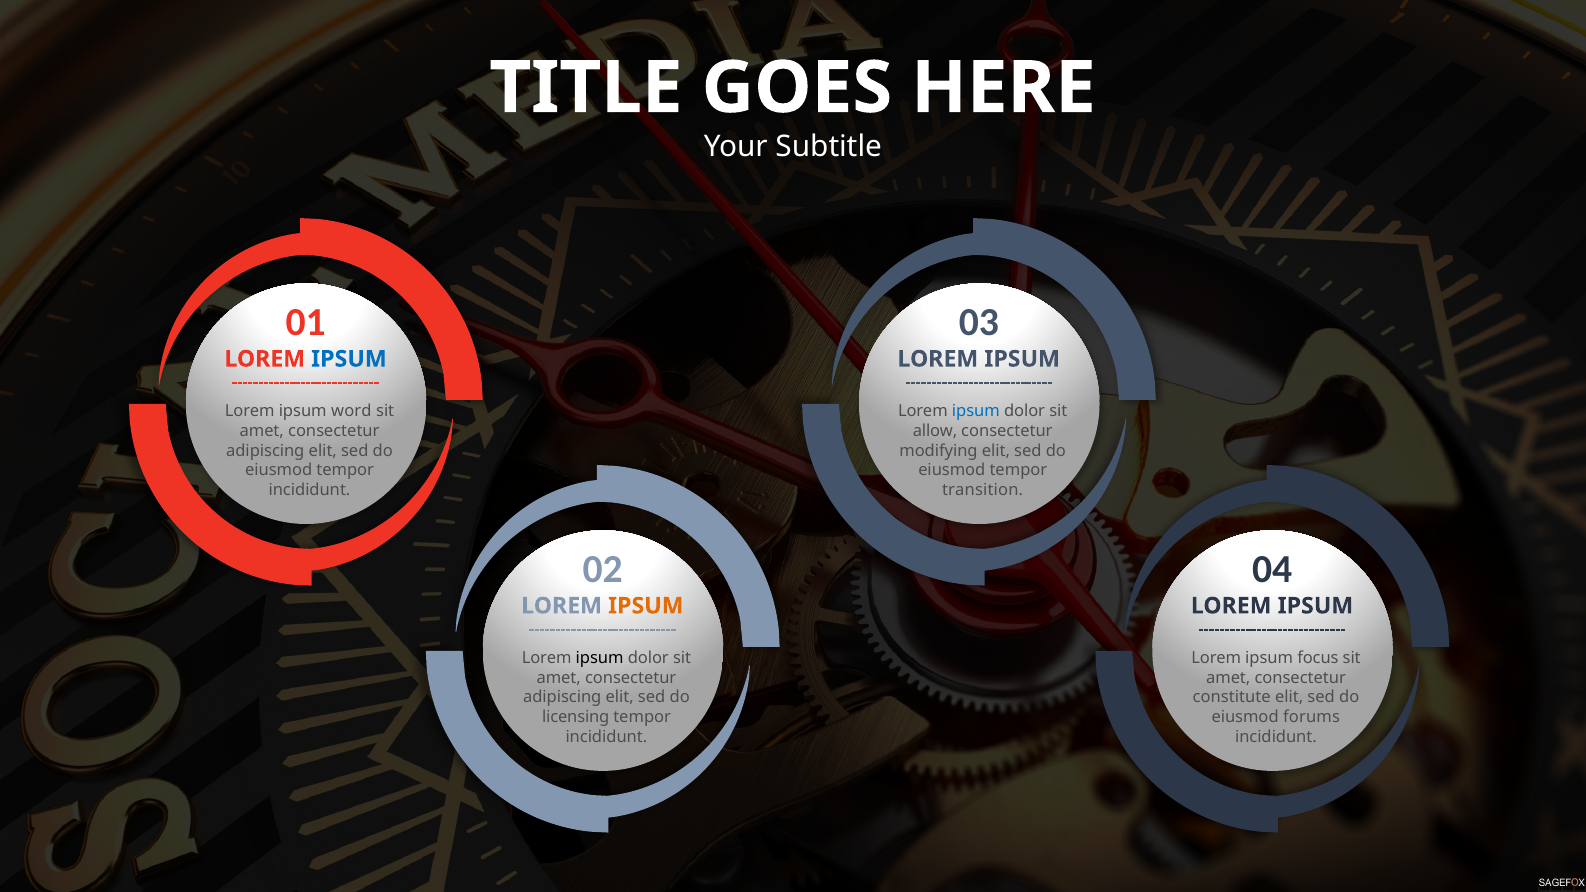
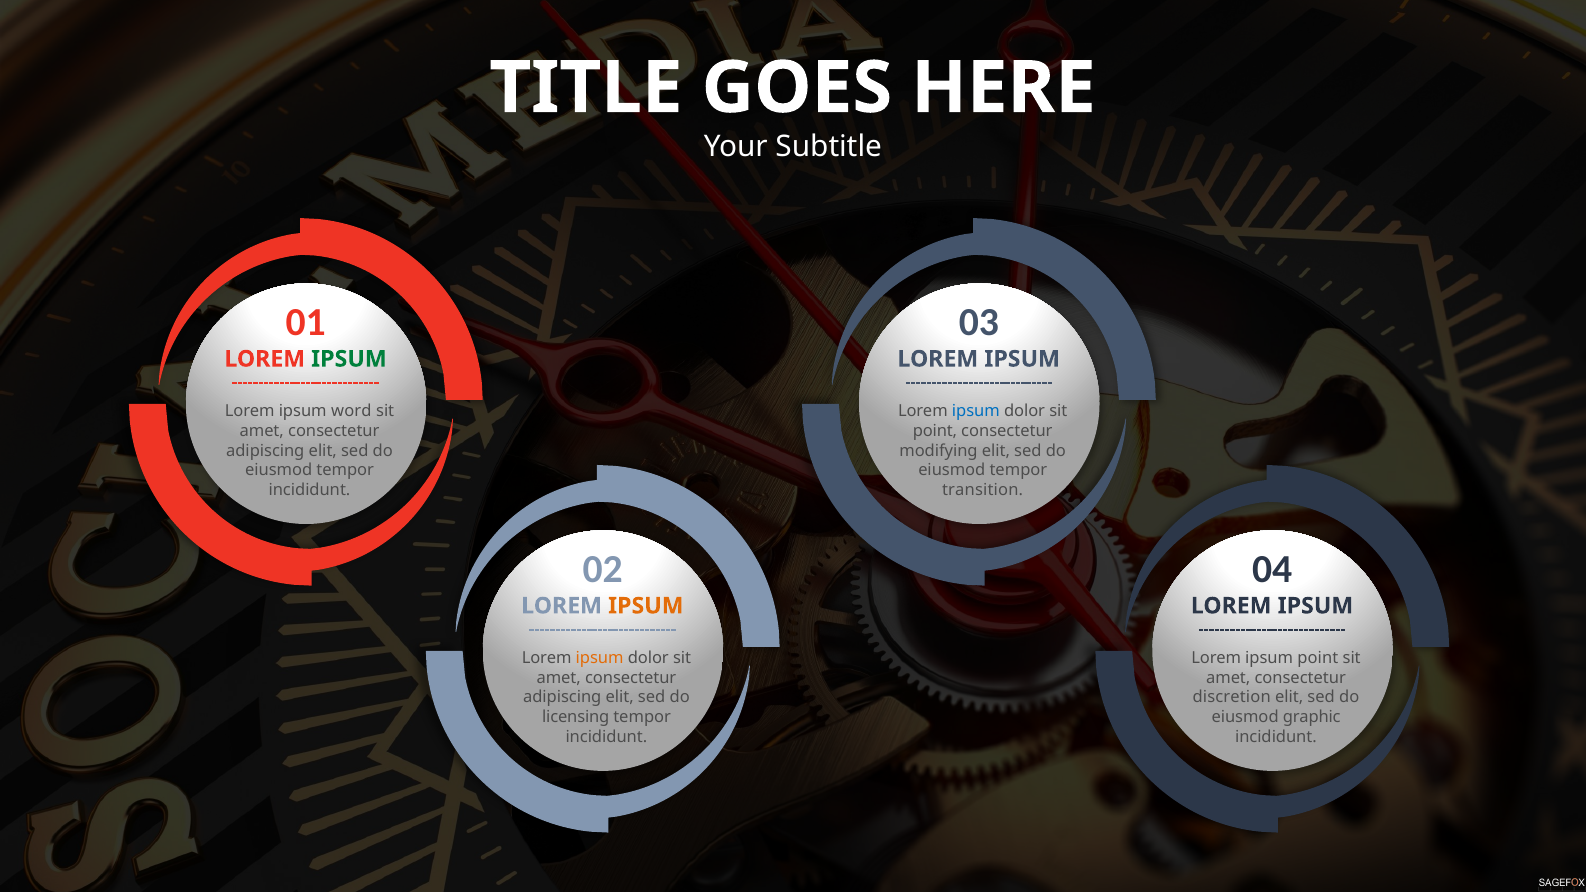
IPSUM colour: blue -> green (349, 359)
allow: allow -> point (935, 431)
ipsum colour: black -> orange (600, 658)
ipsum focus: focus -> point (1318, 658)
constitute: constitute -> discretion (1232, 698)
forums: forums -> graphic (1312, 717)
